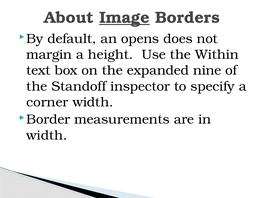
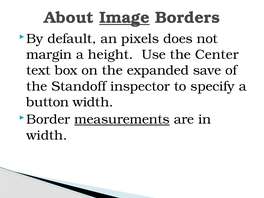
opens: opens -> pixels (140, 39)
Within: Within -> Center (217, 55)
nine: nine -> save (207, 70)
corner: corner -> button (47, 102)
measurements underline: none -> present (122, 119)
